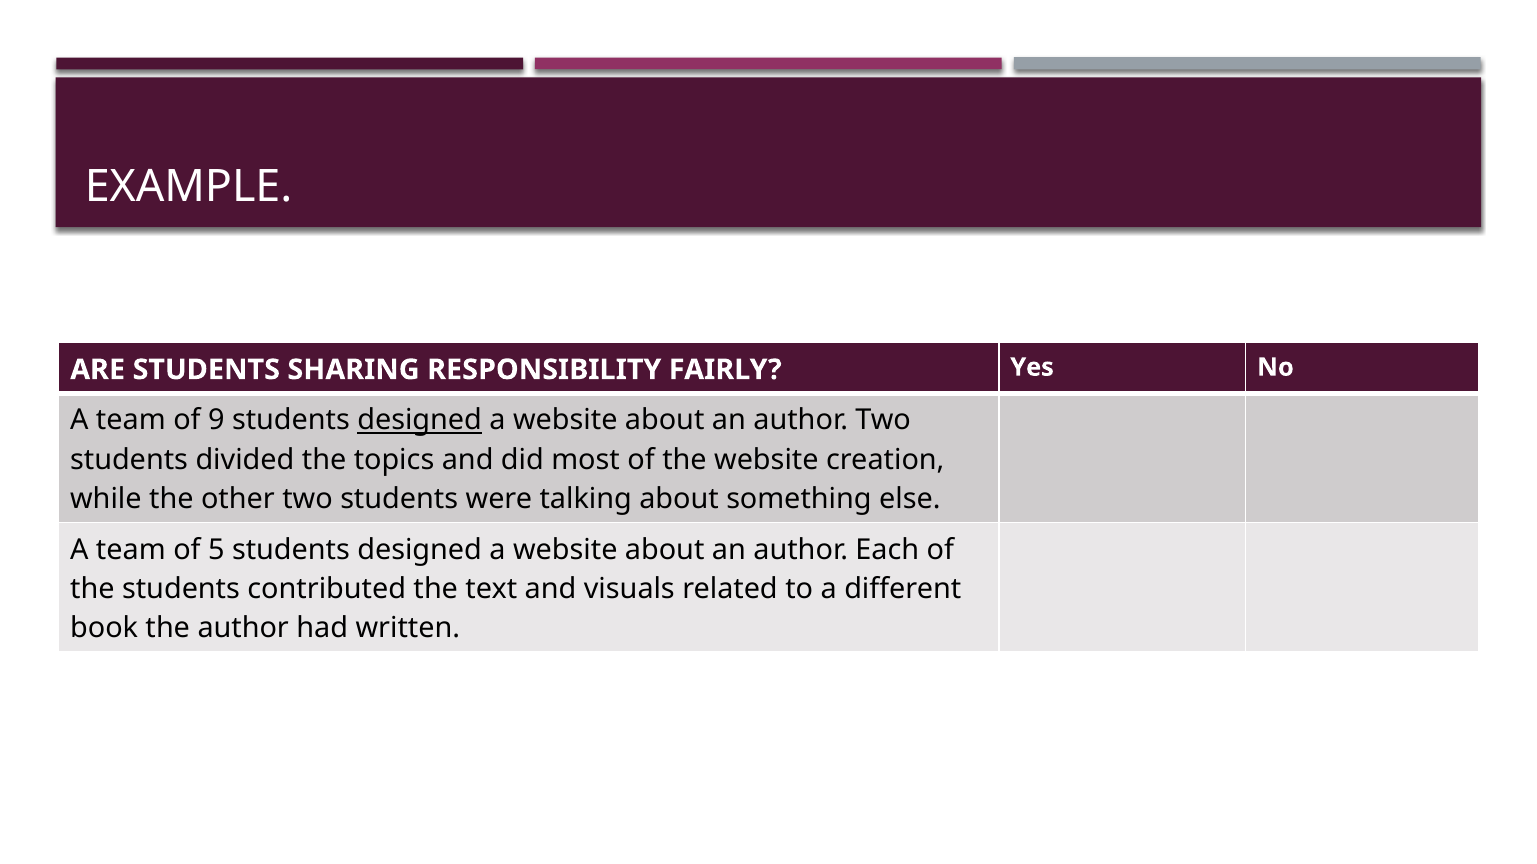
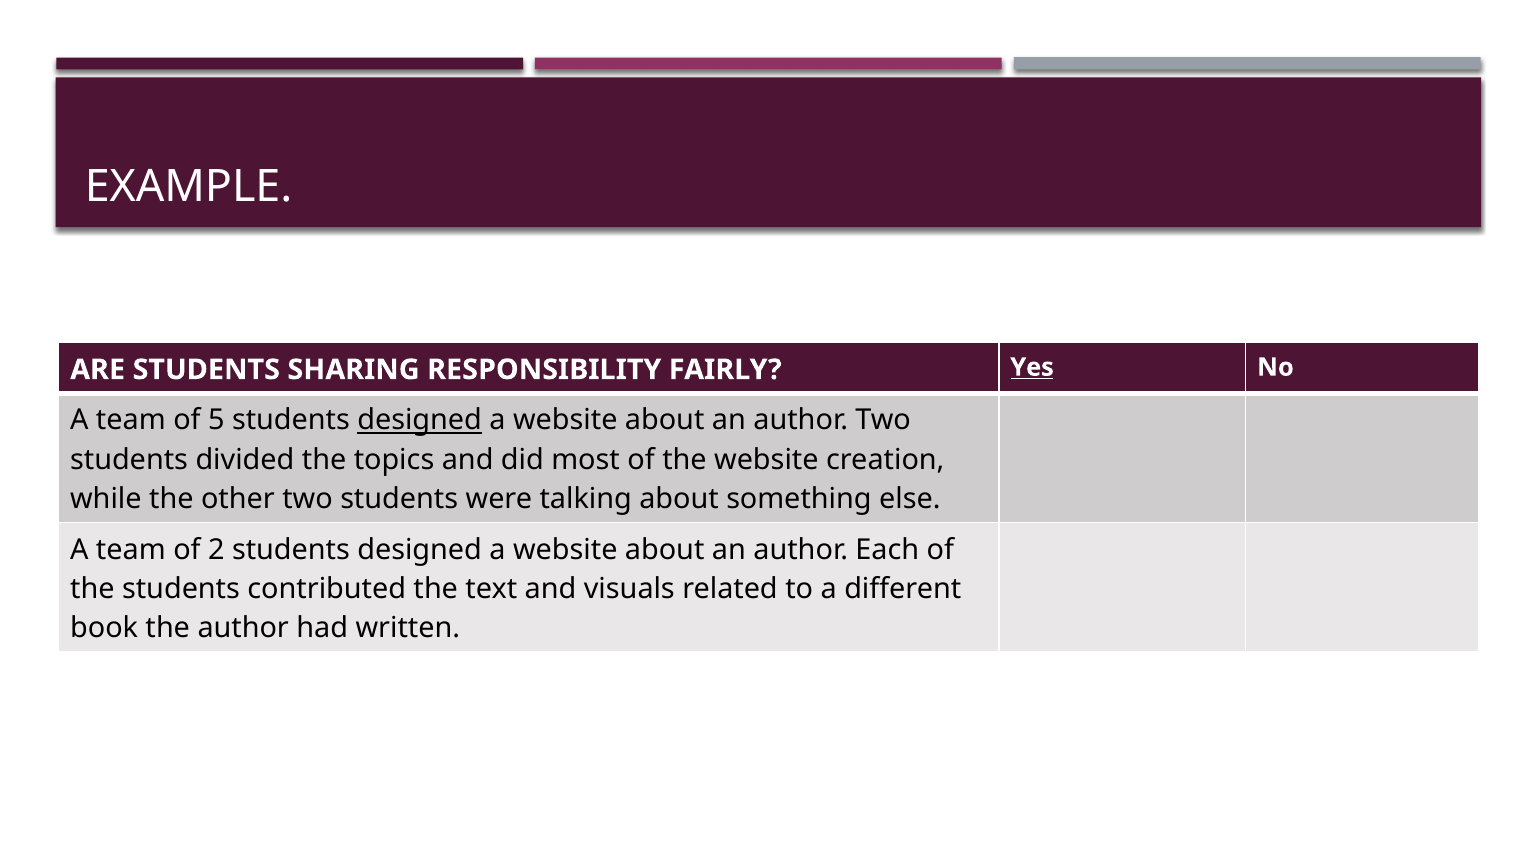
Yes underline: none -> present (1032, 368)
9: 9 -> 5 (216, 421)
5: 5 -> 2 (216, 550)
